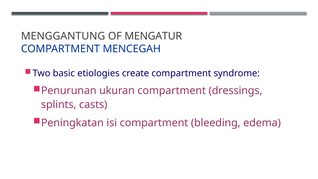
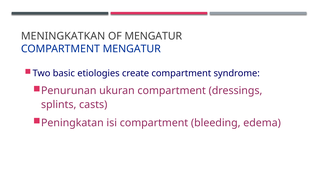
MENGGANTUNG: MENGGANTUNG -> MENINGKATKAN (63, 36)
COMPARTMENT MENCEGAH: MENCEGAH -> MENGATUR (132, 49)
